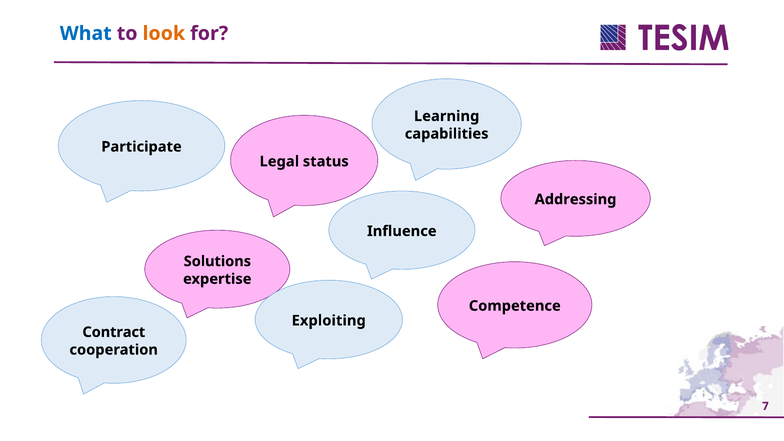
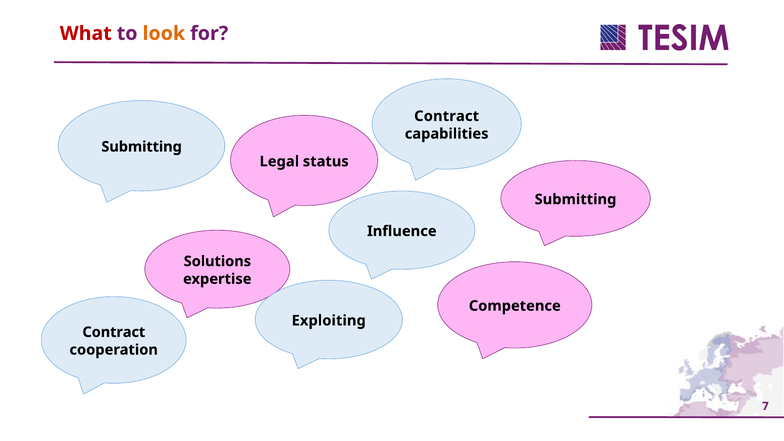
What colour: blue -> red (86, 33)
Learning: Learning -> Contract (447, 116)
Participate: Participate -> Submitting (142, 147)
Addressing: Addressing -> Submitting (575, 199)
